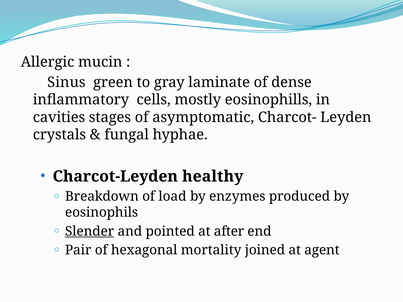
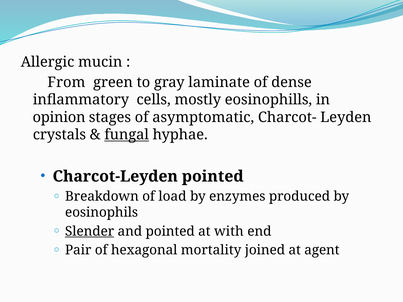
Sinus: Sinus -> From (66, 82)
cavities: cavities -> opinion (59, 117)
fungal underline: none -> present (127, 135)
Charcot-Leyden healthy: healthy -> pointed (213, 177)
after: after -> with (229, 231)
